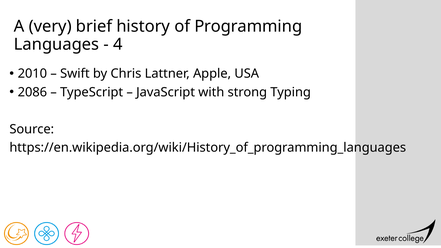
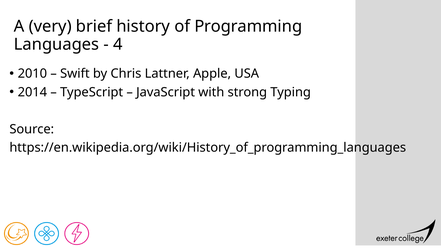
2086: 2086 -> 2014 (32, 92)
